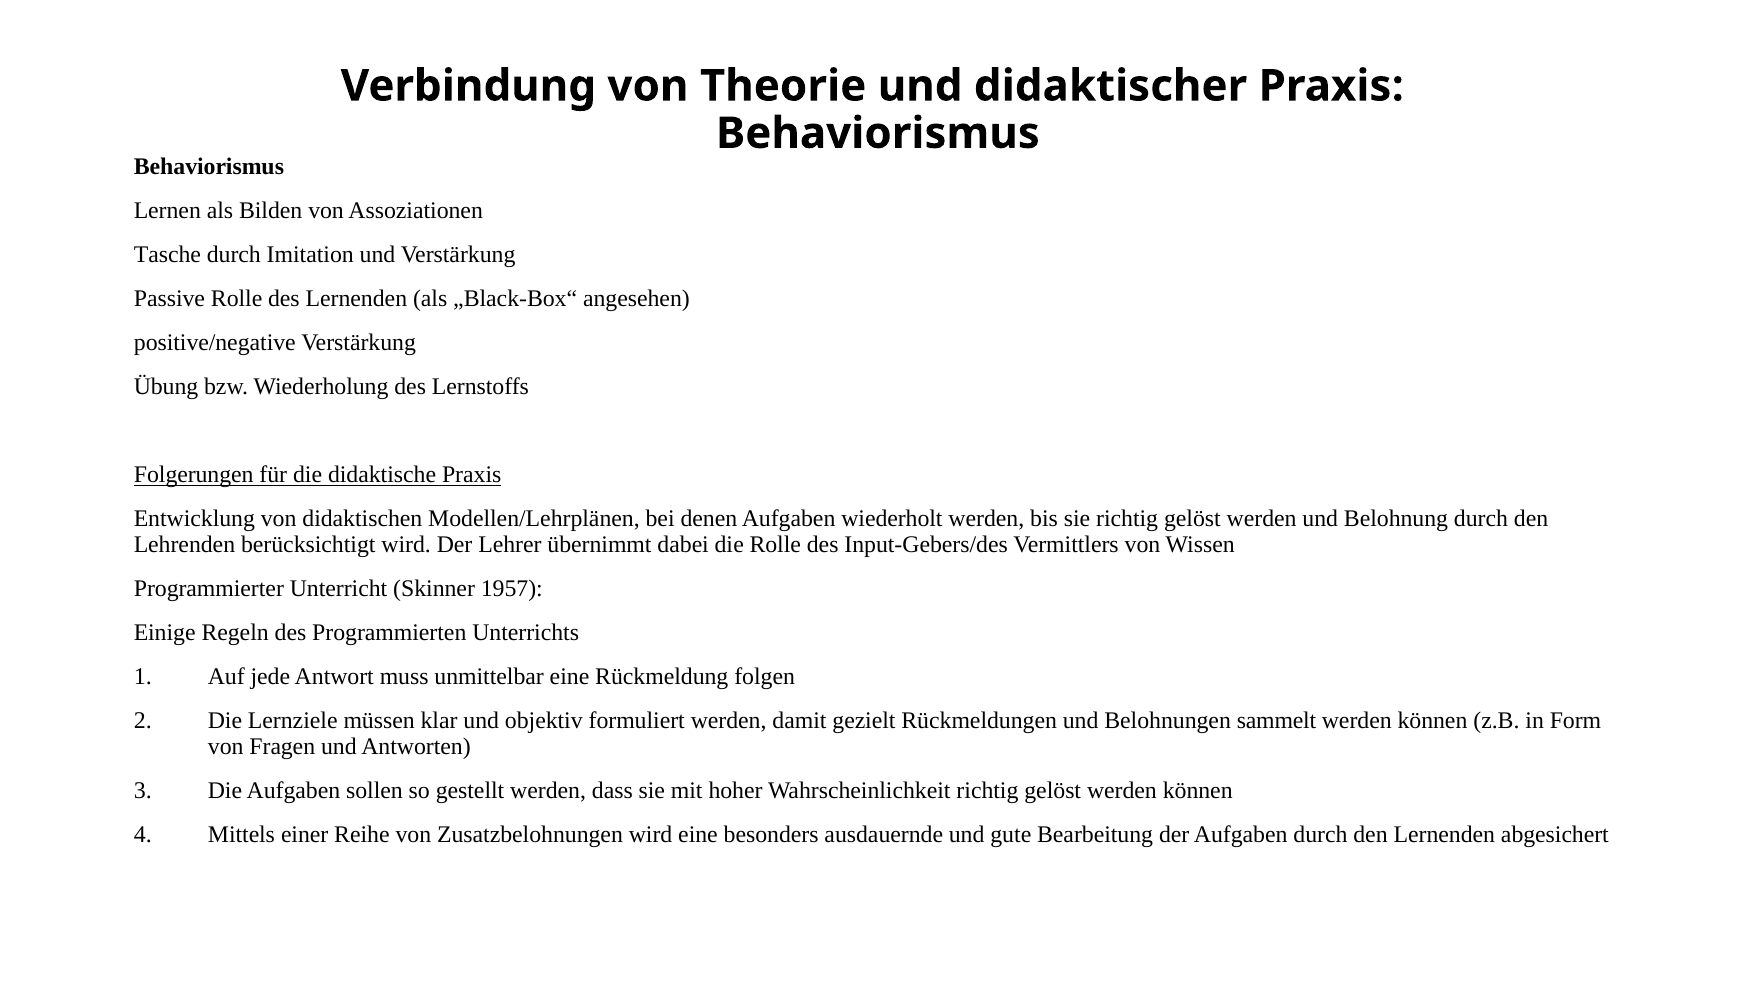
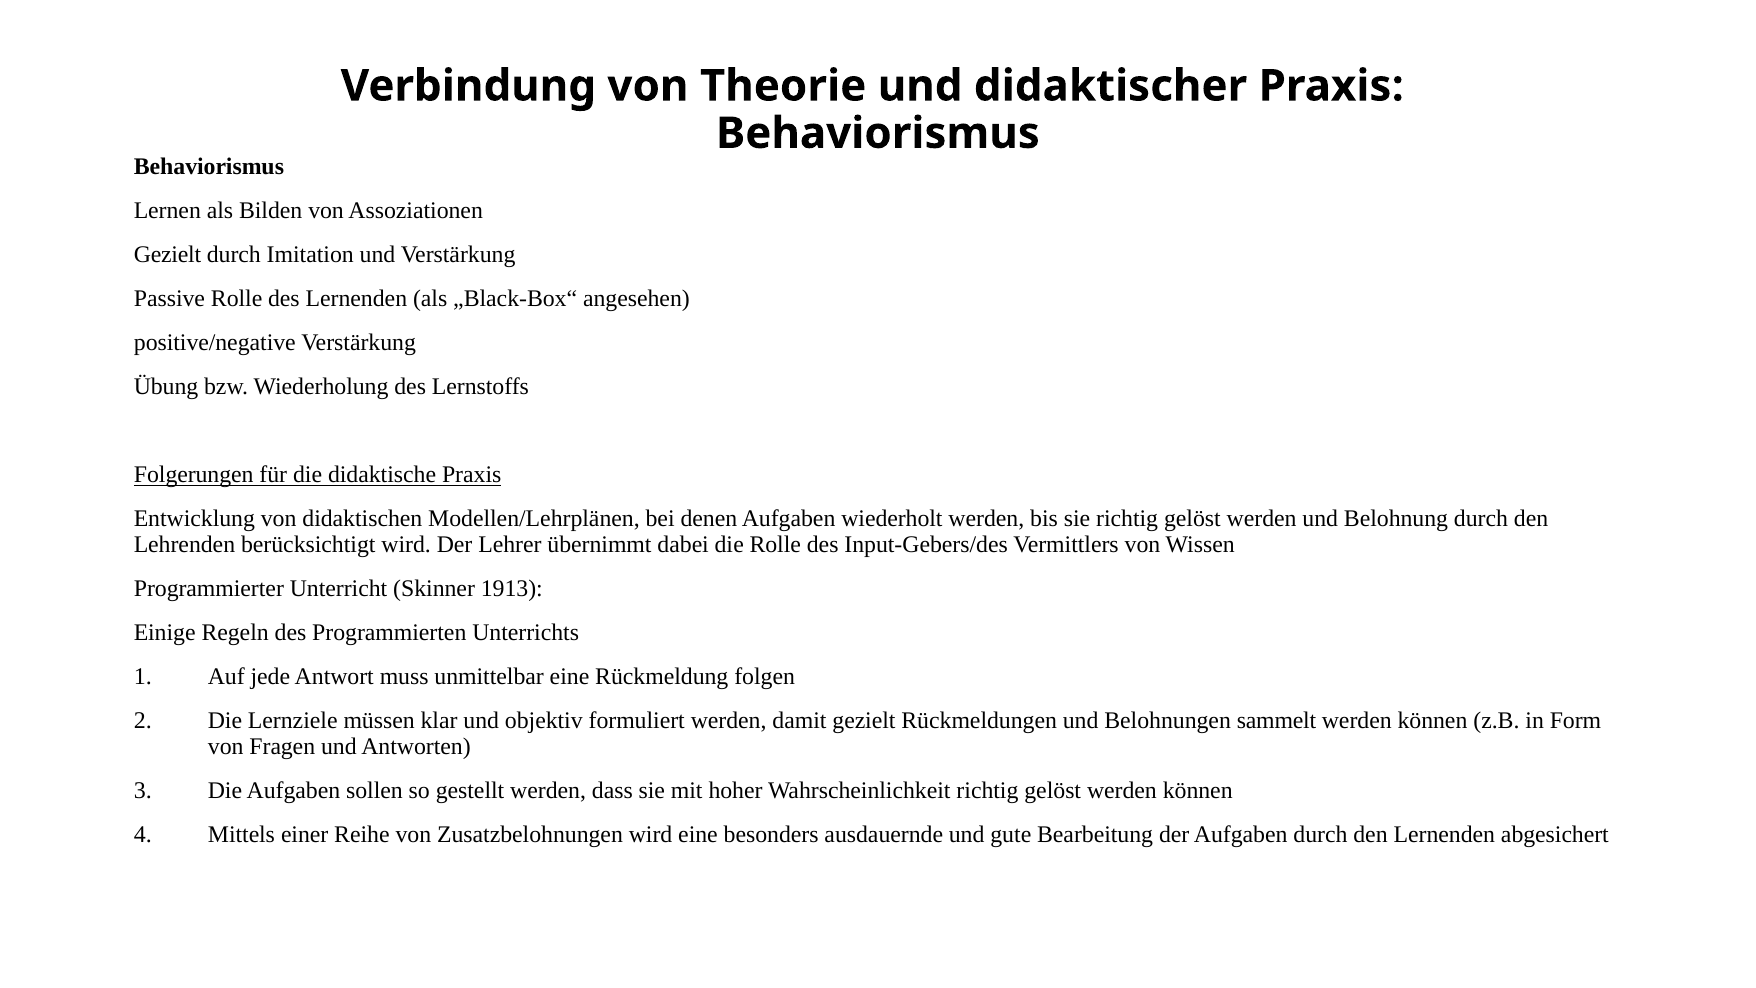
Tasche: Tasche -> Gezielt (168, 255)
1957: 1957 -> 1913 (512, 588)
